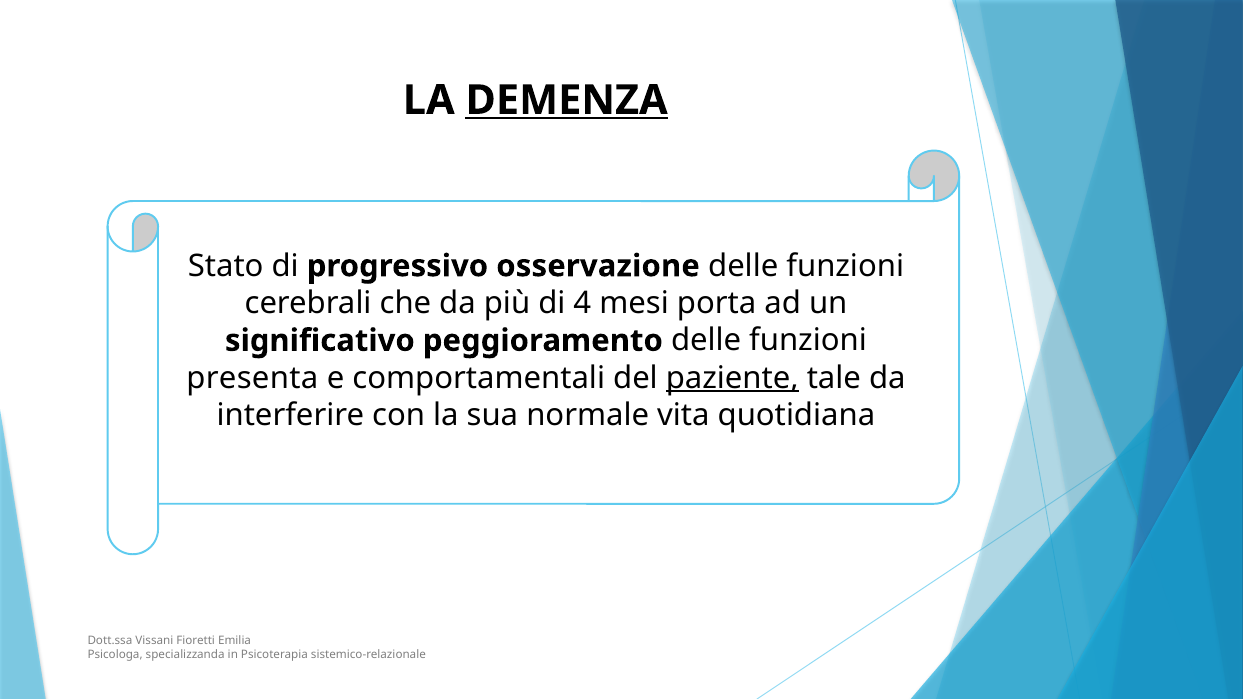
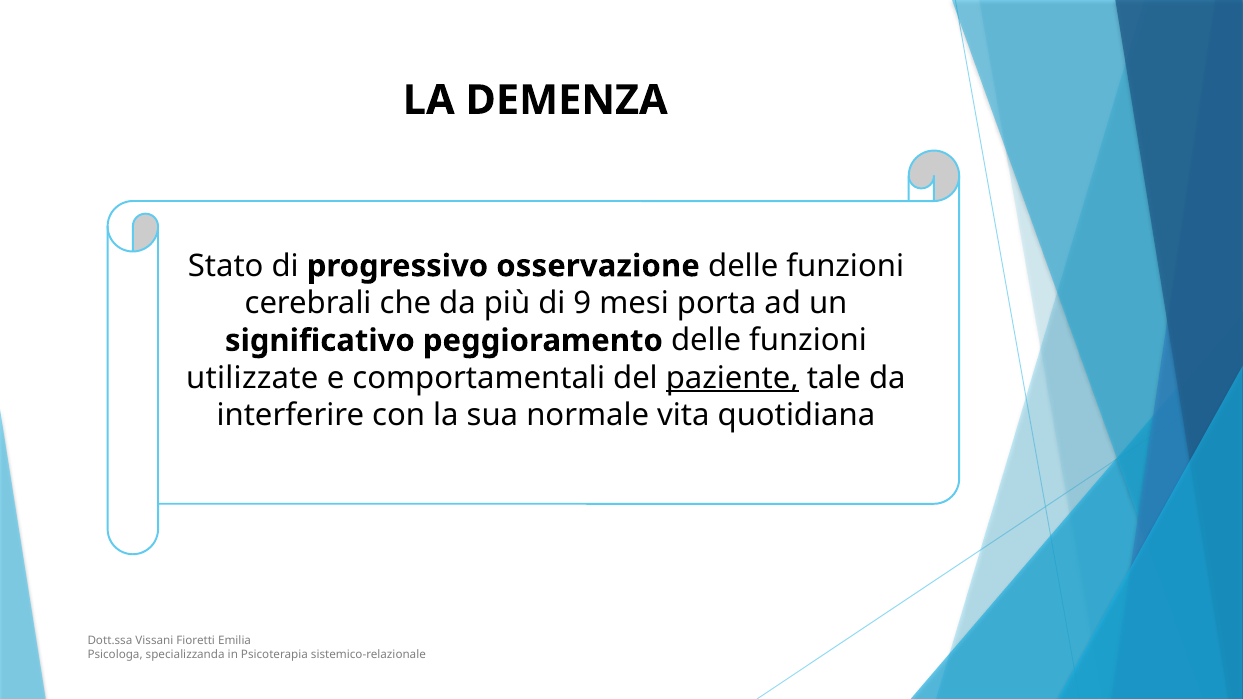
DEMENZA underline: present -> none (567, 100)
4: 4 -> 9 (582, 303)
presenta: presenta -> utilizzate (252, 378)
